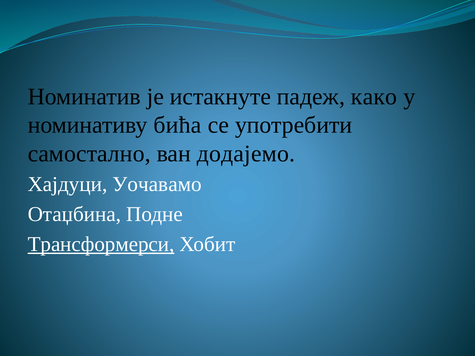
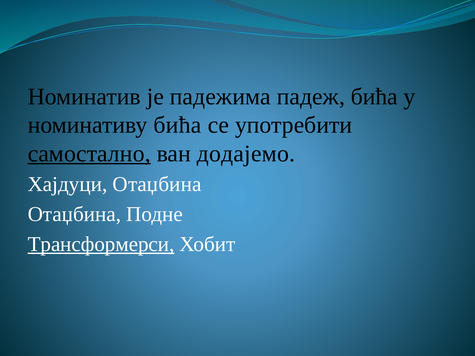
истакнуте: истакнуте -> падежима (220, 97)
падеж како: како -> бића (374, 97)
самостално underline: none -> present (89, 154)
Хајдуци Уочавамо: Уочавамо -> Отаџбина (157, 184)
